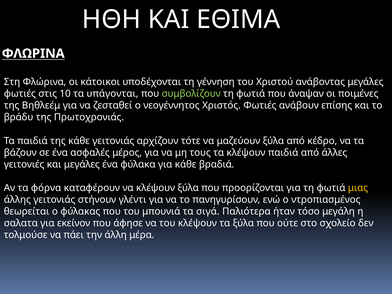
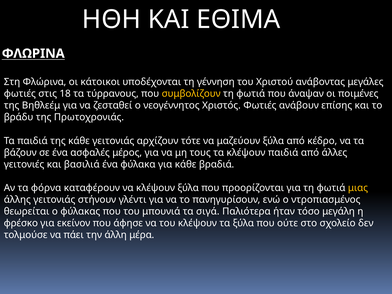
10: 10 -> 18 (65, 94)
υπάγονται: υπάγονται -> τύρρανους (113, 94)
συμβολίζουν colour: light green -> yellow (191, 94)
και μεγάλες: μεγάλες -> βασιλιά (82, 164)
σαλατα: σαλατα -> φρέσκο (21, 223)
